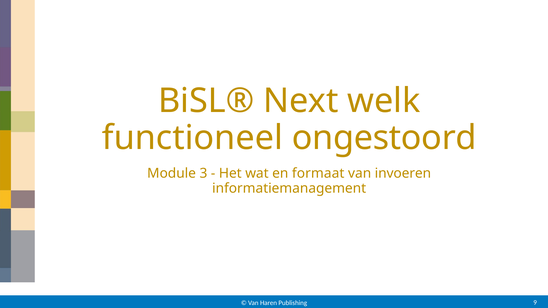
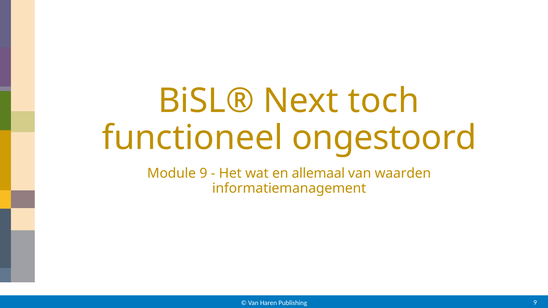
welk: welk -> toch (384, 101)
Module 3: 3 -> 9 (203, 174)
formaat: formaat -> allemaal (318, 174)
invoeren: invoeren -> waarden (403, 174)
